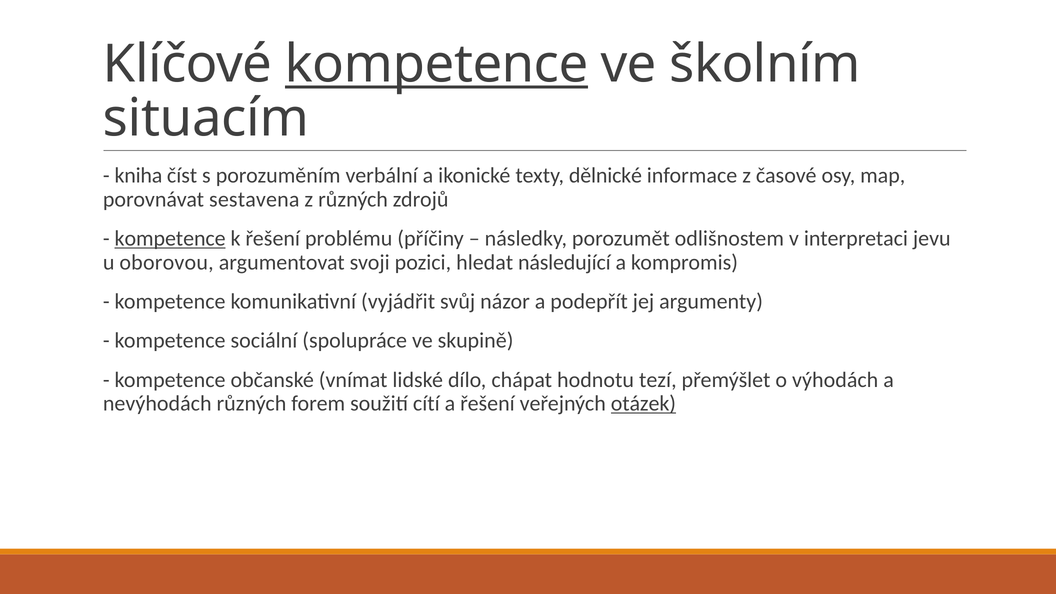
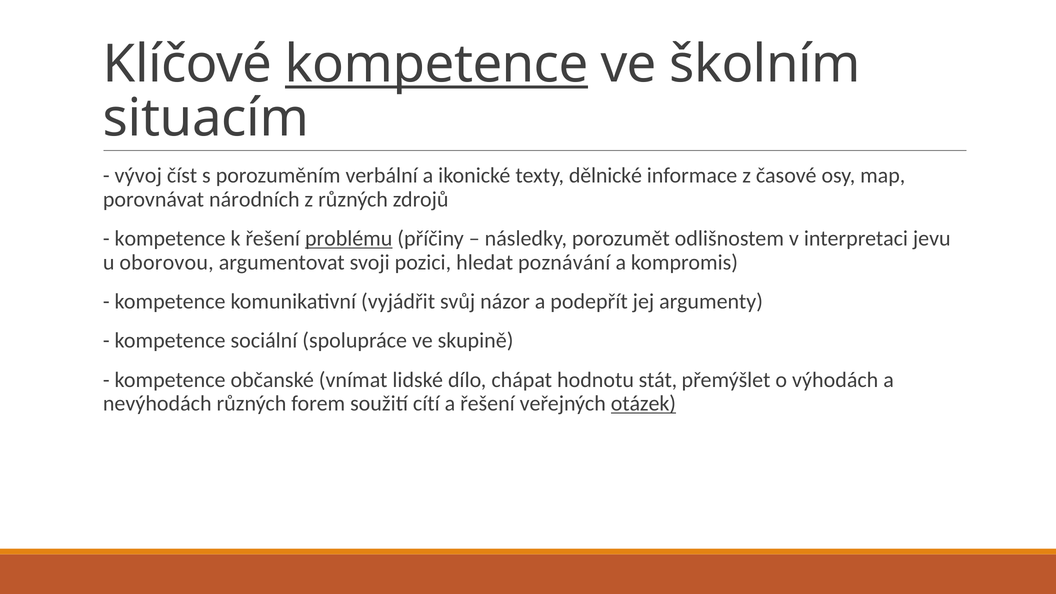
kniha: kniha -> vývoj (138, 176)
sestavena: sestavena -> národních (254, 199)
kompetence underline: present -> none (170, 239)
problému underline: none -> present (349, 239)
následující: následující -> poznávání (564, 262)
tezí: tezí -> stát (658, 380)
